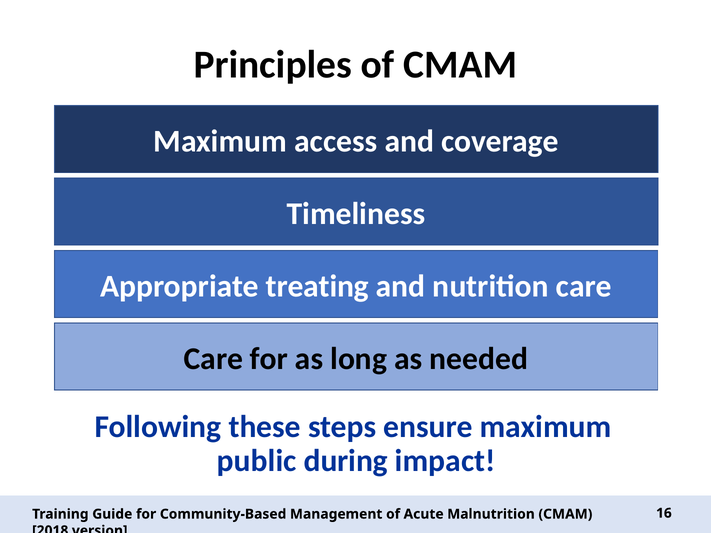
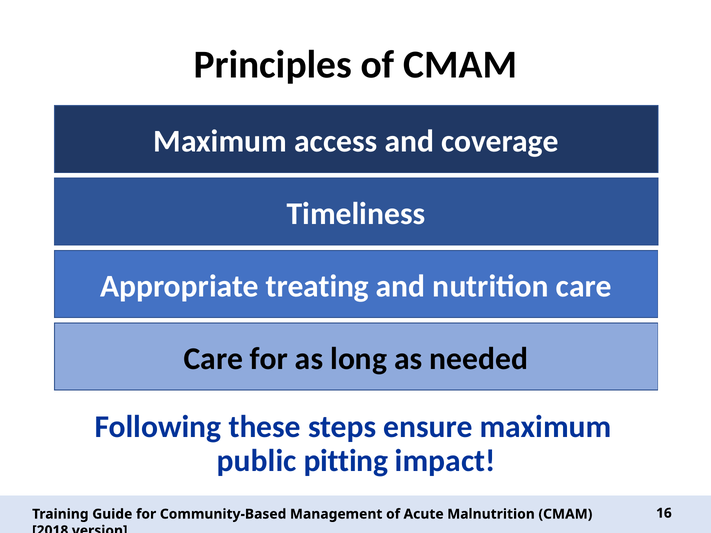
during: during -> pitting (346, 461)
